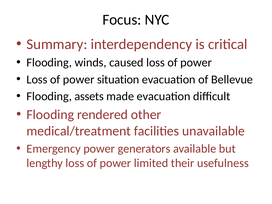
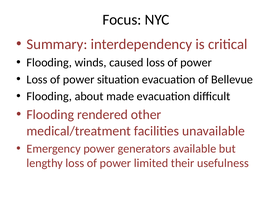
assets: assets -> about (89, 96)
